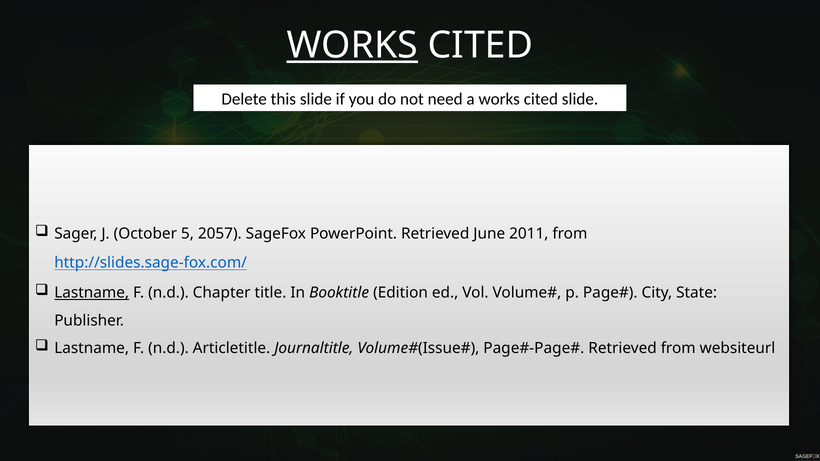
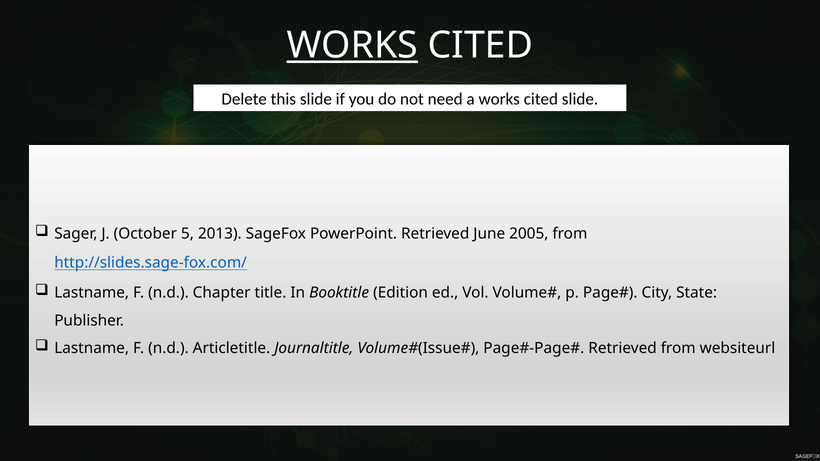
2057: 2057 -> 2013 (220, 234)
2011: 2011 -> 2005 (529, 234)
Lastname underline: present -> none (92, 293)
